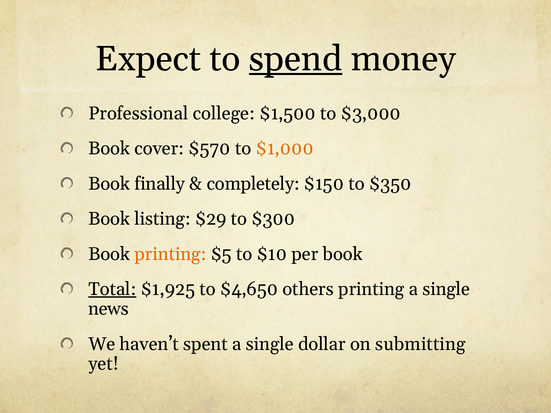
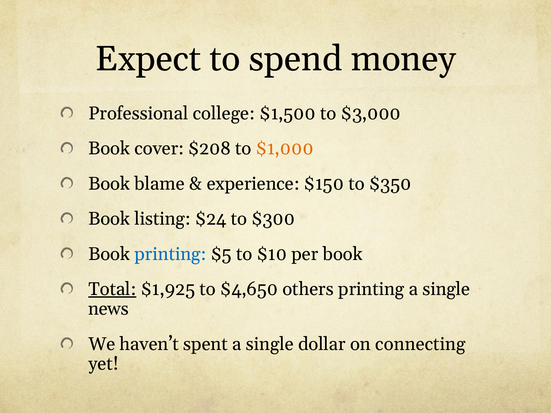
spend underline: present -> none (296, 59)
$570: $570 -> $208 (210, 149)
finally: finally -> blame (160, 184)
completely: completely -> experience (253, 184)
$29: $29 -> $24 (211, 219)
printing colour: orange -> blue (170, 254)
submitting: submitting -> connecting (420, 344)
